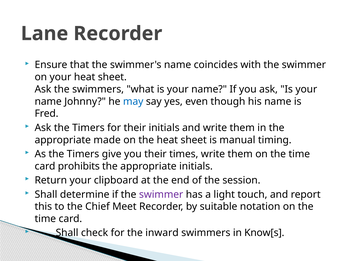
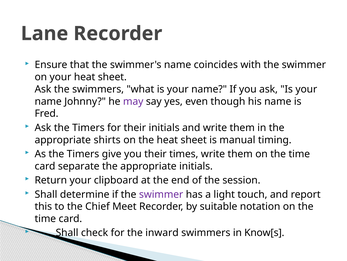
may colour: blue -> purple (133, 101)
made: made -> shirts (107, 140)
prohibits: prohibits -> separate (79, 166)
